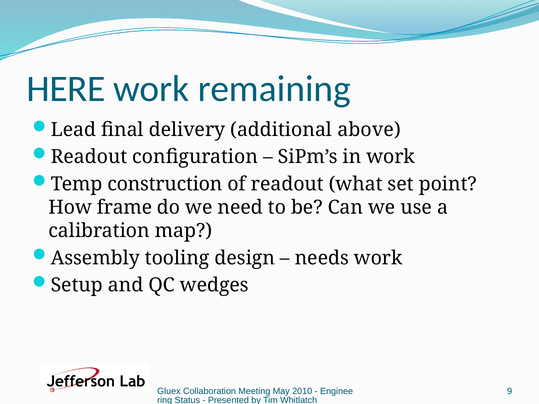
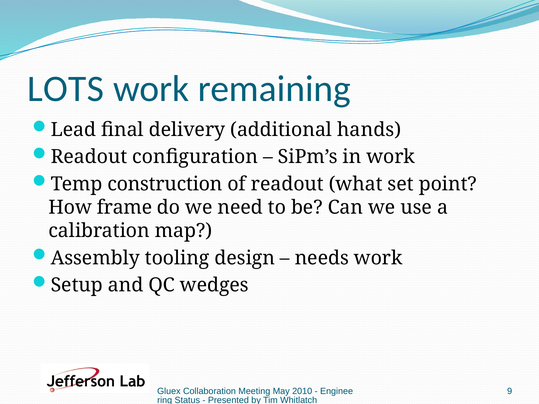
HERE: HERE -> LOTS (66, 89)
above: above -> hands (369, 130)
